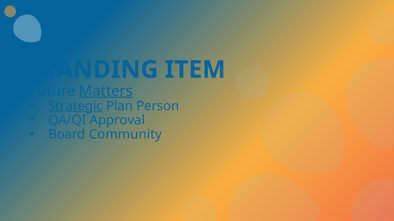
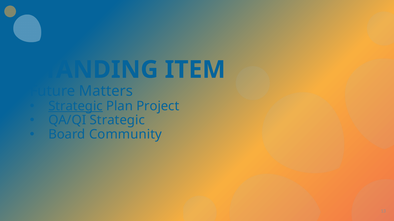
Matters underline: present -> none (106, 91)
Person: Person -> Project (158, 106)
QA/QI Approval: Approval -> Strategic (117, 120)
